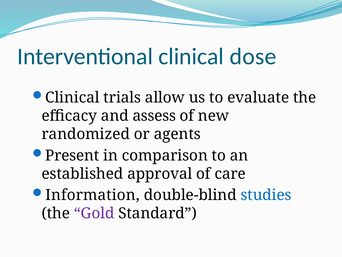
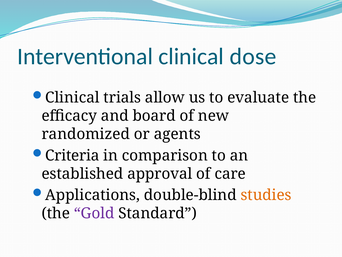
assess: assess -> board (154, 116)
Present: Present -> Criteria (72, 155)
Information: Information -> Applications (93, 195)
studies colour: blue -> orange (266, 195)
